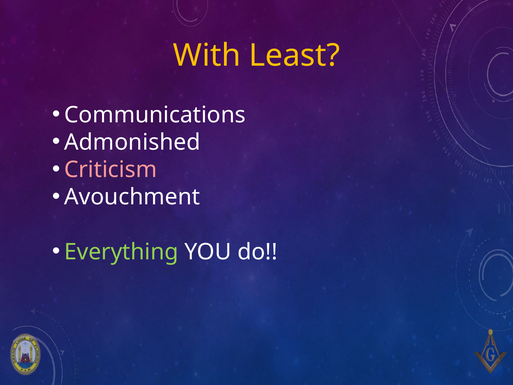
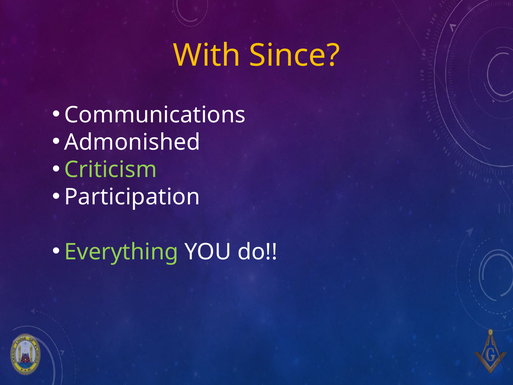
Least: Least -> Since (294, 55)
Criticism colour: pink -> light green (111, 170)
Avouchment: Avouchment -> Participation (132, 197)
